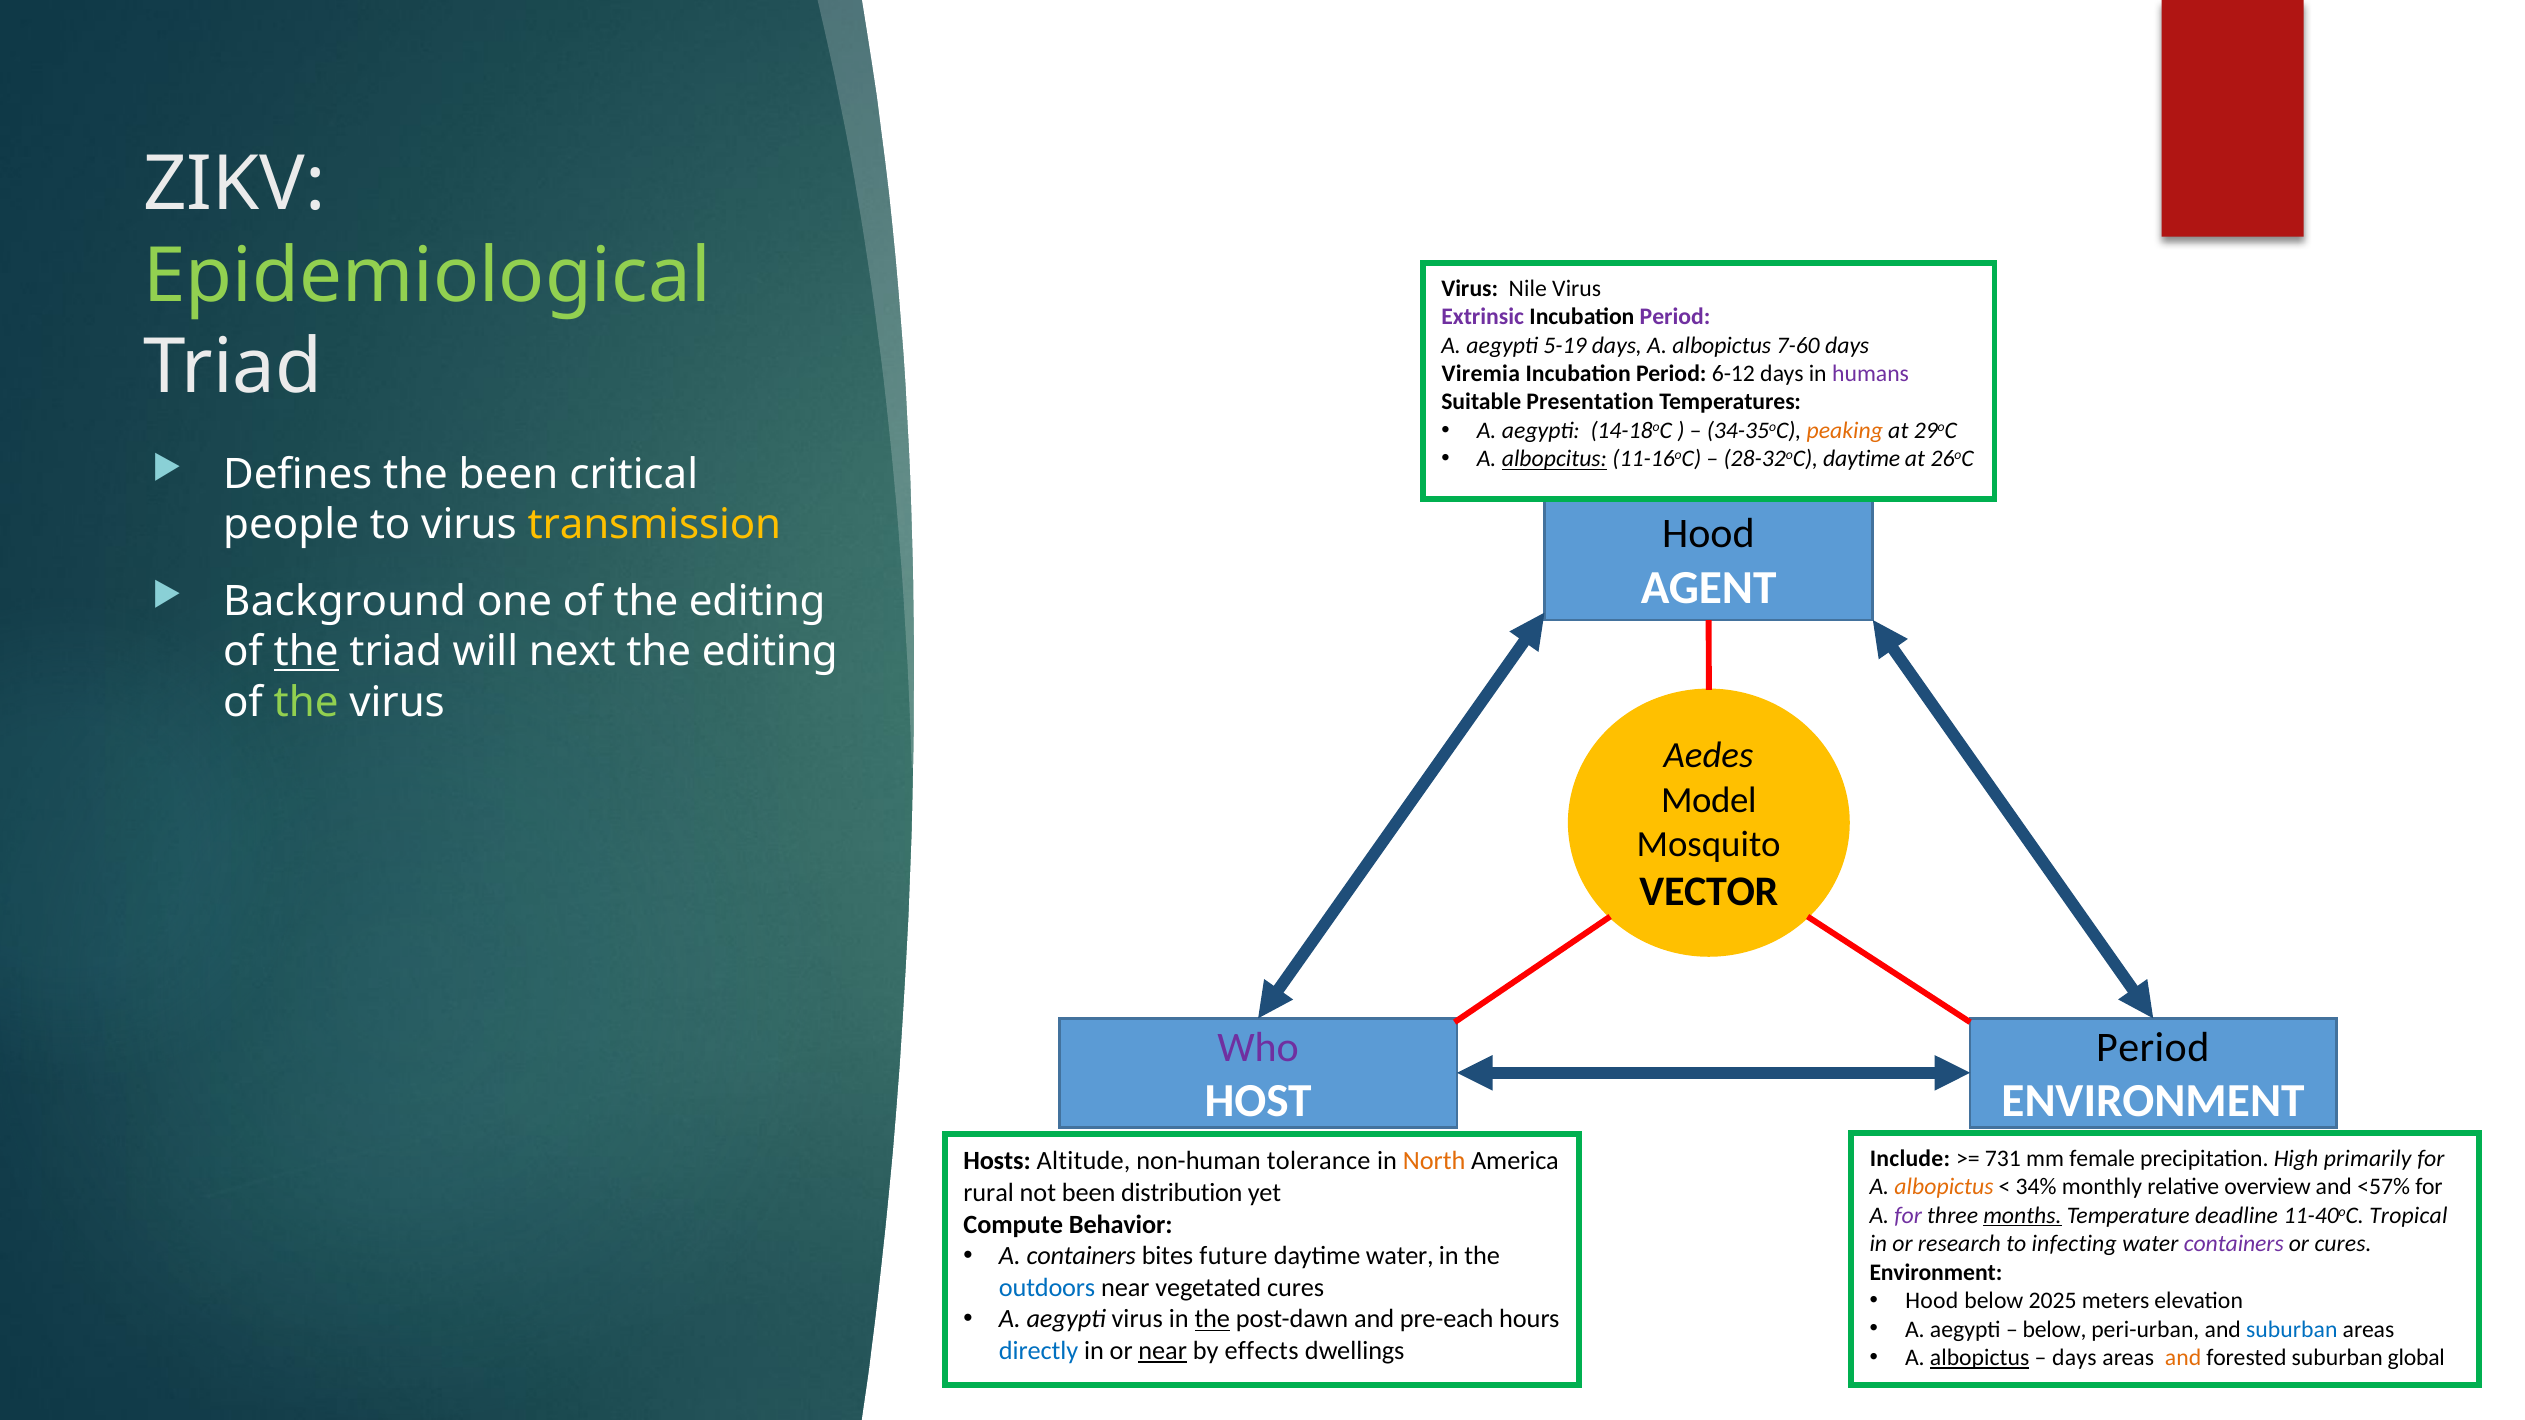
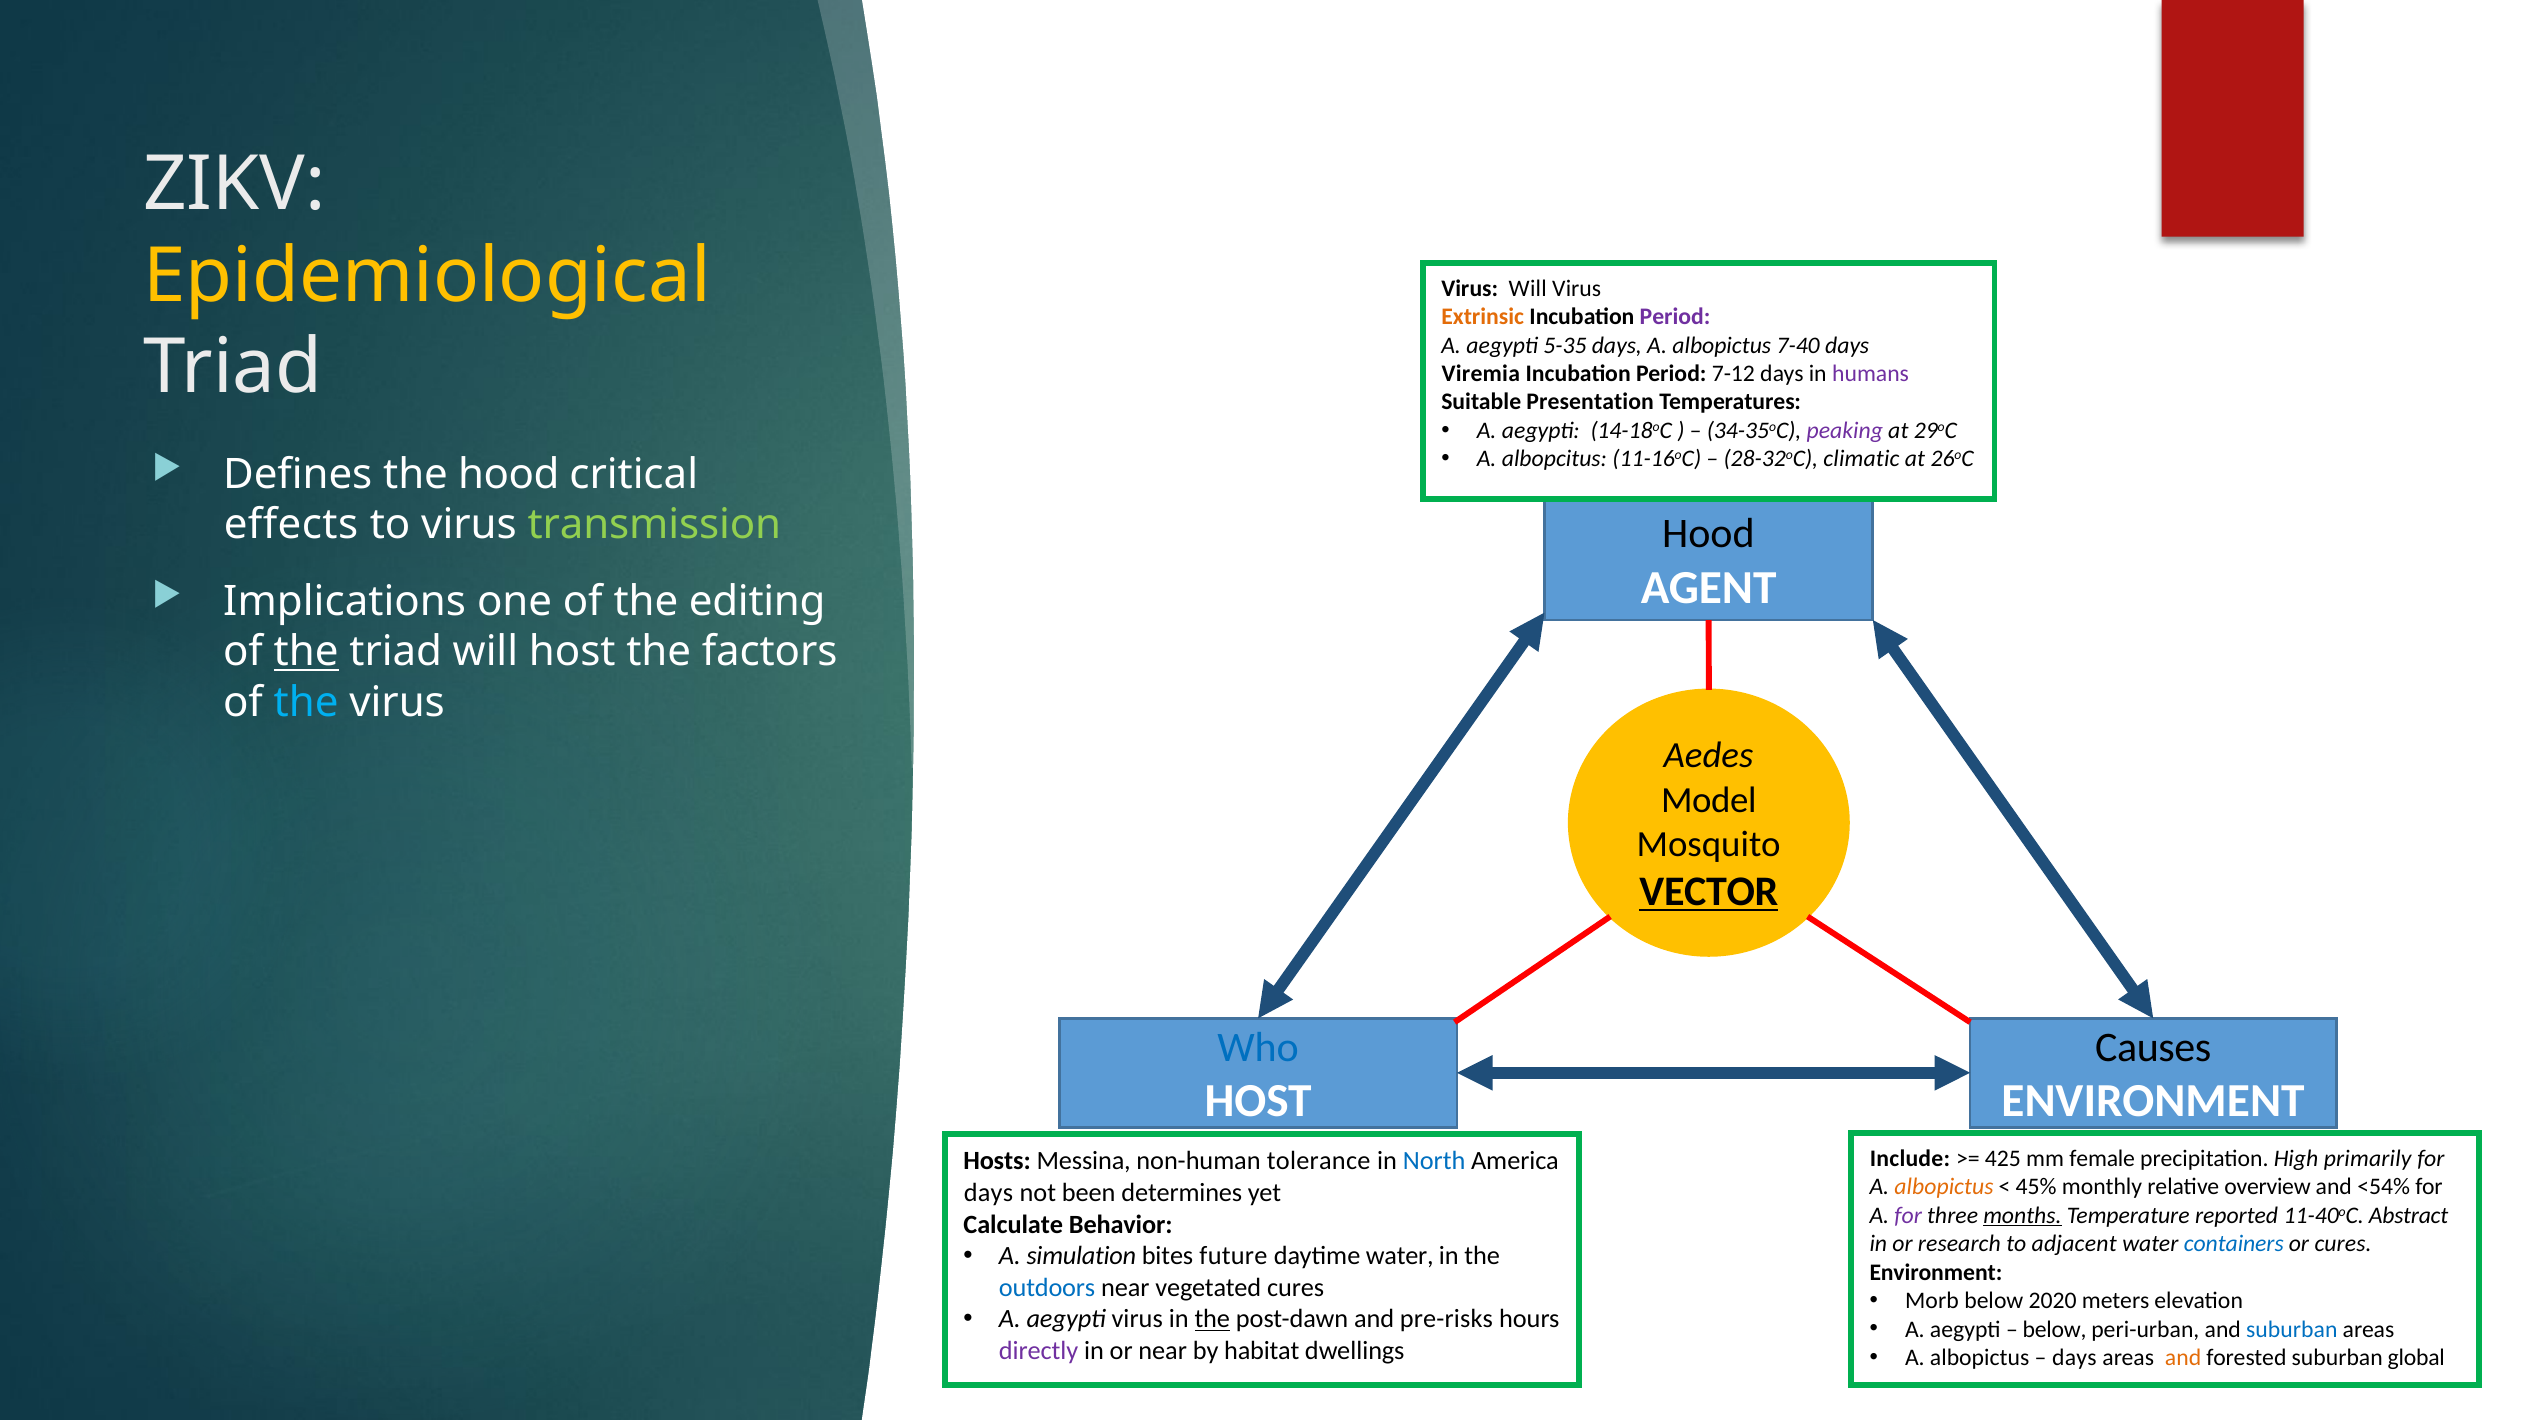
Epidemiological colour: light green -> yellow (427, 276)
Virus Nile: Nile -> Will (1528, 288)
Extrinsic colour: purple -> orange (1483, 317)
5-19: 5-19 -> 5-35 (1565, 345)
7-60: 7-60 -> 7-40 (1798, 345)
6-12: 6-12 -> 7-12 (1733, 374)
peaking colour: orange -> purple (1845, 431)
albopcitus underline: present -> none (1554, 459)
28-32oC daytime: daytime -> climatic (1861, 459)
the been: been -> hood (509, 475)
people: people -> effects (291, 525)
transmission colour: yellow -> light green (654, 525)
Background: Background -> Implications (345, 602)
will next: next -> host (572, 652)
editing: editing -> factors (770, 652)
the colour: light green -> light blue (306, 703)
VECTOR underline: none -> present (1709, 892)
Who colour: purple -> blue (1258, 1048)
Period: Period -> Causes (2153, 1048)
731: 731 -> 425 (2003, 1159)
Altitude: Altitude -> Messina (1084, 1161)
North colour: orange -> blue (1434, 1161)
34%: 34% -> 45% (2036, 1187)
<57%: <57% -> <54% (2384, 1187)
rural: rural -> days (988, 1193)
distribution: distribution -> determines (1182, 1193)
deadline: deadline -> reported (2237, 1216)
Tropical: Tropical -> Abstract (2409, 1216)
Compute: Compute -> Calculate (1013, 1225)
infecting: infecting -> adjacent (2074, 1244)
containers colour: purple -> blue (2234, 1244)
A containers: containers -> simulation (1081, 1256)
Hood: Hood -> Morb (1932, 1301)
2025: 2025 -> 2020 (2053, 1301)
pre-each: pre-each -> pre-risks (1446, 1320)
directly colour: blue -> purple (1039, 1351)
near underline: present -> none (1163, 1351)
effects: effects -> habitat (1262, 1351)
albopictus underline: present -> none (1980, 1358)
